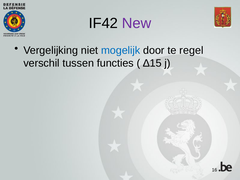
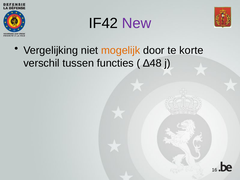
mogelijk colour: blue -> orange (121, 50)
regel: regel -> korte (191, 50)
∆15: ∆15 -> ∆48 (152, 63)
